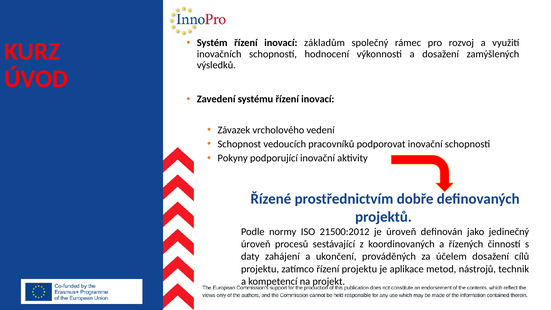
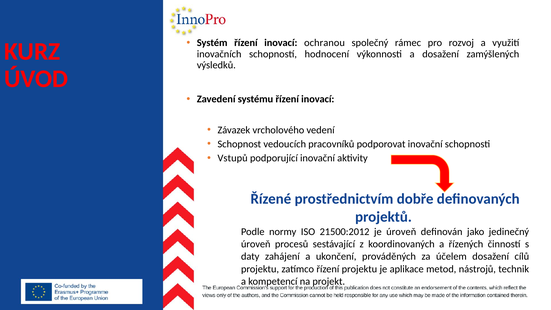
základům: základům -> ochranou (325, 43)
Pokyny: Pokyny -> Vstupů (233, 158)
